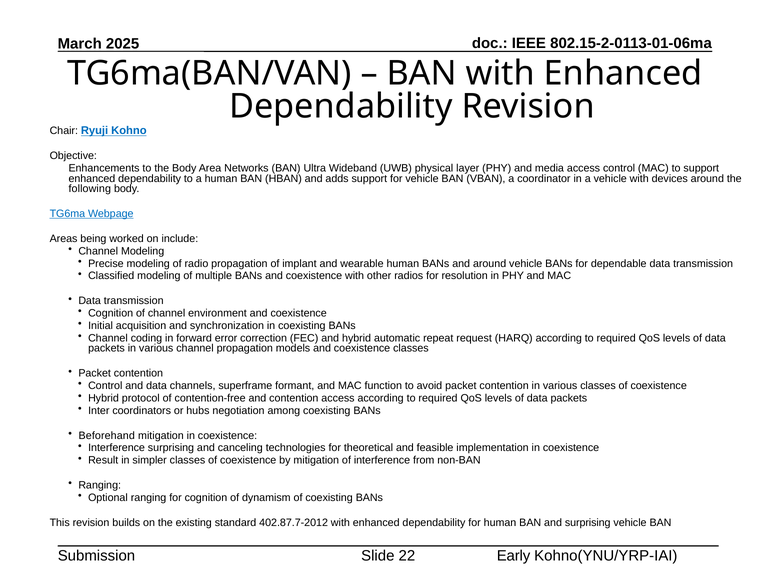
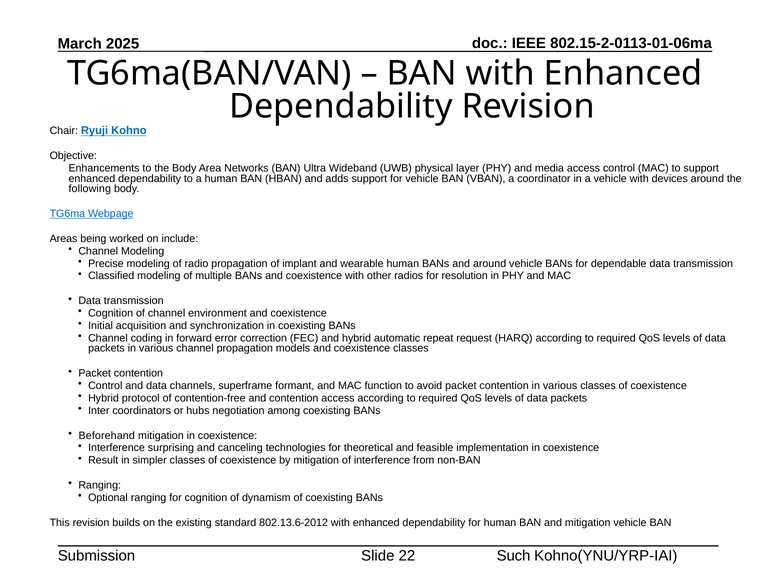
402.87.7-2012: 402.87.7-2012 -> 802.13.6-2012 (294, 522)
and surprising: surprising -> mitigation (588, 522)
Early: Early -> Such (514, 555)
